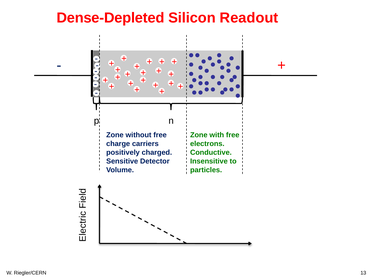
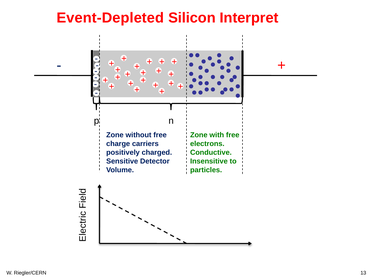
Dense-Depleted: Dense-Depleted -> Event-Depleted (110, 18)
Readout: Readout -> Interpret (249, 18)
